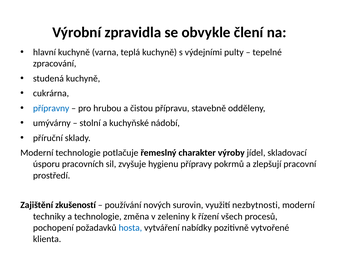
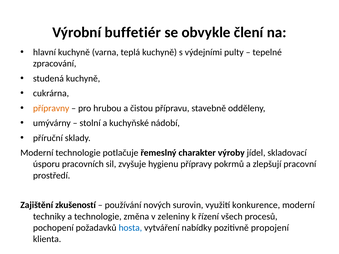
zpravidla: zpravidla -> buffetiér (133, 32)
přípravny colour: blue -> orange (51, 108)
nezbytnosti: nezbytnosti -> konkurence (256, 205)
vytvořené: vytvořené -> propojení (270, 228)
